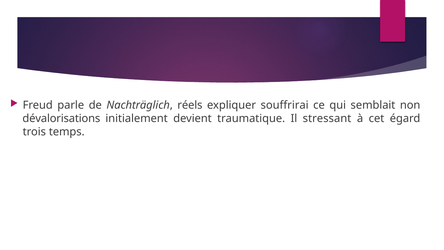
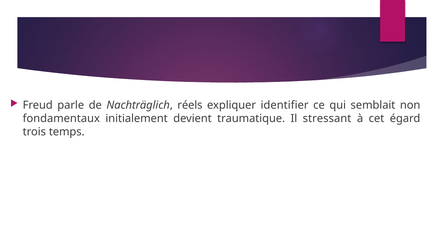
souffrirai: souffrirai -> identifier (285, 105)
dévalorisations: dévalorisations -> fondamentaux (61, 118)
